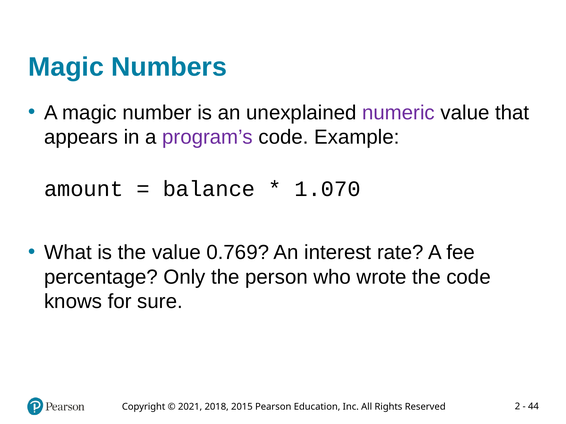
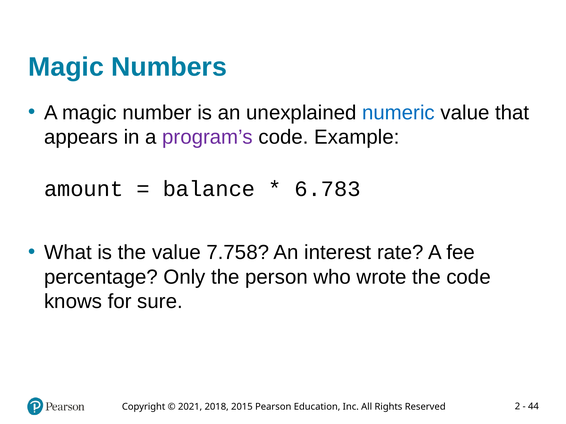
numeric colour: purple -> blue (399, 113)
1.070: 1.070 -> 6.783 (328, 189)
0.769: 0.769 -> 7.758 (238, 253)
